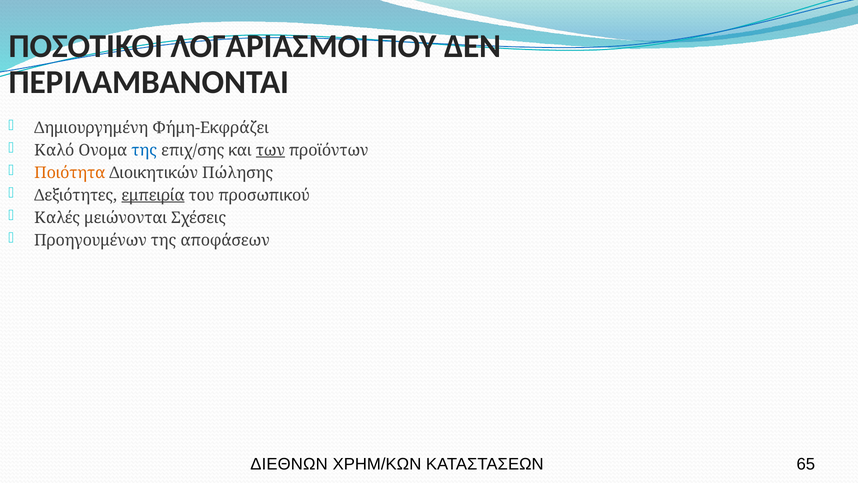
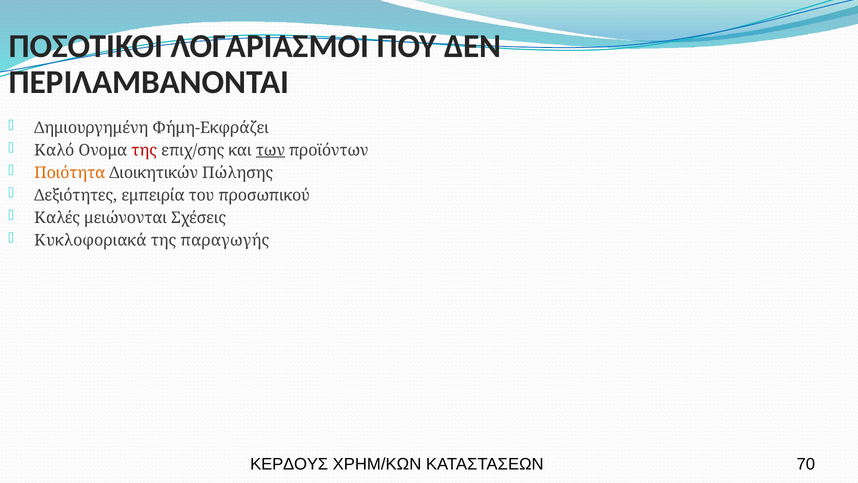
της colour: blue -> red (144, 150)
εμπειρία underline: present -> none (153, 195)
Προηγουμένων: Προηγουμένων -> Κυκλοφοριακά (90, 240)
αποφάσεων: αποφάσεων -> παραγωγής (225, 240)
ΔΙΕΘΝΩΝ: ΔΙΕΘΝΩΝ -> ΚΕΡΔΟΥΣ (289, 464)
65: 65 -> 70 (806, 464)
